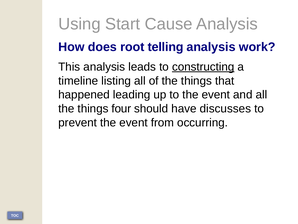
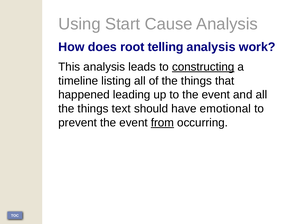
four: four -> text (121, 108)
discusses: discusses -> emotional (225, 108)
from underline: none -> present (162, 122)
